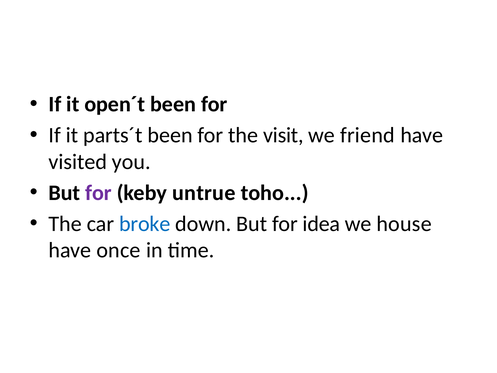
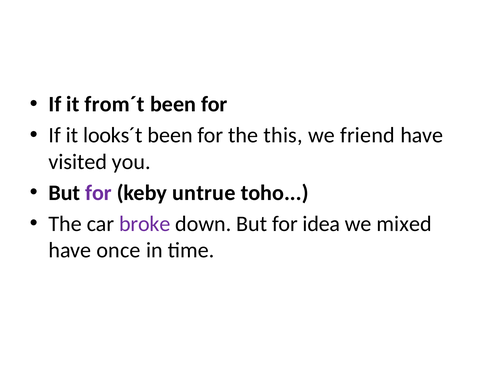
open´t: open´t -> from´t (115, 104)
parts´t: parts´t -> looks´t (113, 135)
visit: visit -> this (283, 135)
broke colour: blue -> purple (145, 224)
house: house -> mixed (404, 224)
